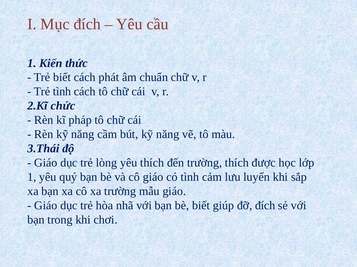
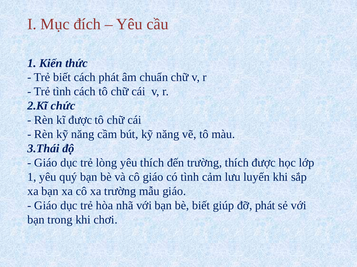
kĩ pháp: pháp -> được (80, 120)
đỡ đích: đích -> phát (265, 206)
